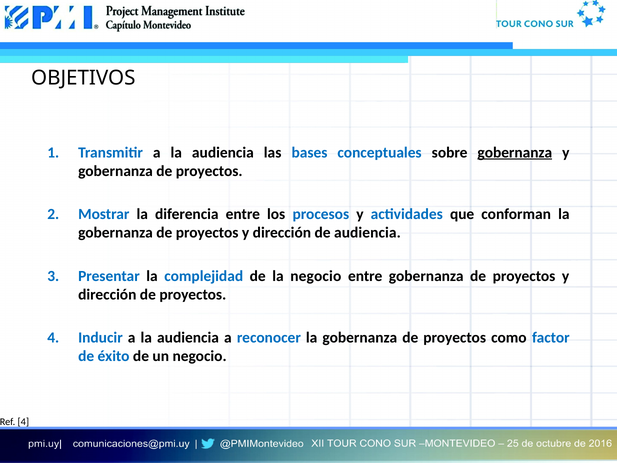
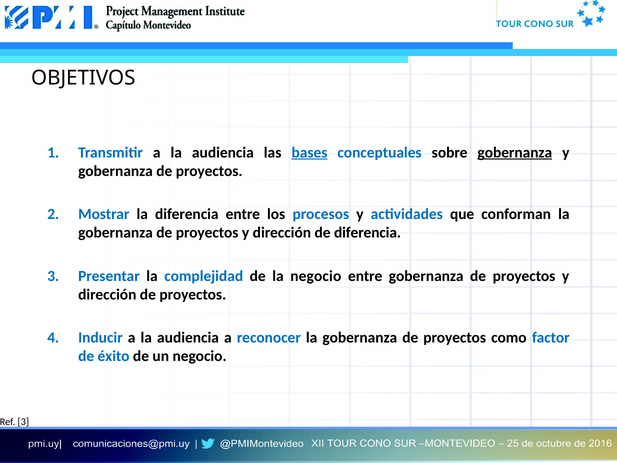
bases underline: none -> present (309, 152)
de audiencia: audiencia -> diferencia (368, 233)
Ref 4: 4 -> 3 (23, 422)
